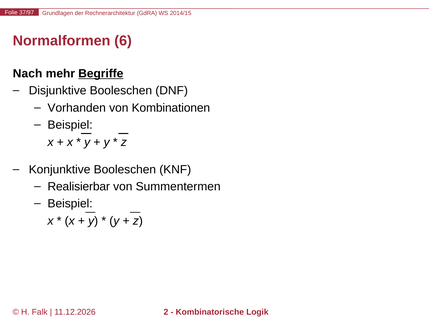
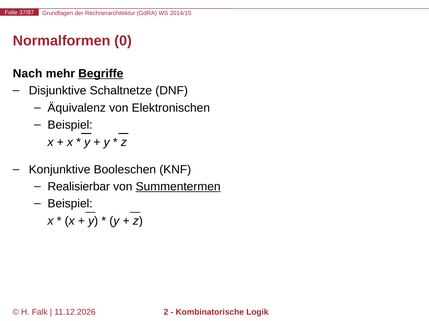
6: 6 -> 0 (123, 41)
Disjunktive Booleschen: Booleschen -> Schaltnetze (121, 91)
Vorhanden: Vorhanden -> Äquivalenz (77, 108)
Kombinationen: Kombinationen -> Elektronischen (171, 108)
Summentermen underline: none -> present (178, 187)
